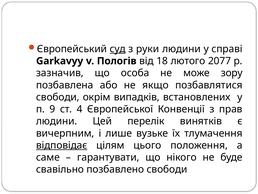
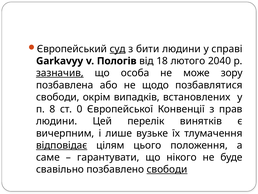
руки: руки -> бити (148, 49)
2077: 2077 -> 2040 (219, 61)
зазначив underline: none -> present (60, 73)
якщо: якщо -> щодо (156, 85)
9: 9 -> 8 (52, 109)
4: 4 -> 0 (80, 109)
свободи underline: none -> present (167, 169)
